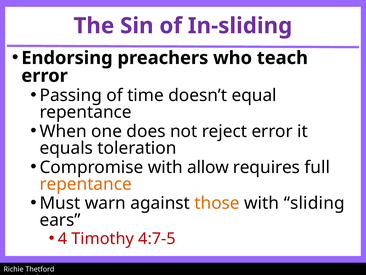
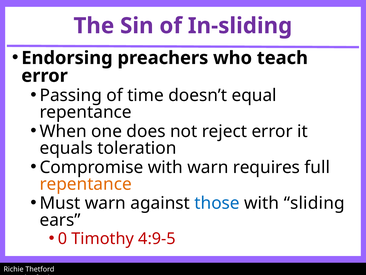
with allow: allow -> warn (208, 167)
those colour: orange -> blue (217, 203)
4: 4 -> 0 (63, 238)
4:7-5: 4:7-5 -> 4:9-5 (157, 238)
